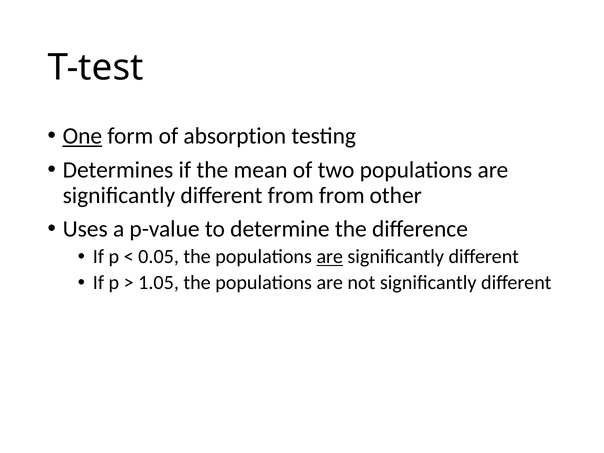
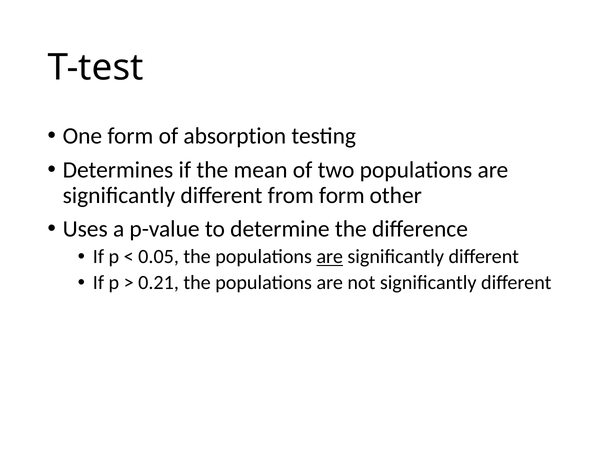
One underline: present -> none (82, 136)
from from: from -> form (342, 195)
1.05: 1.05 -> 0.21 (159, 283)
